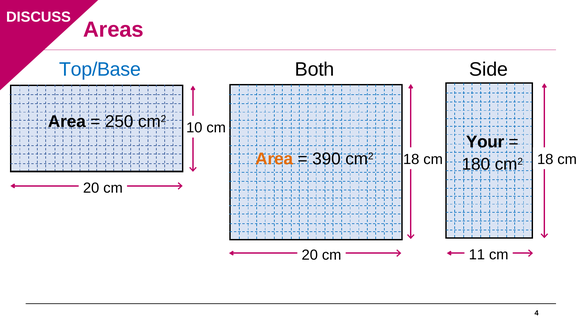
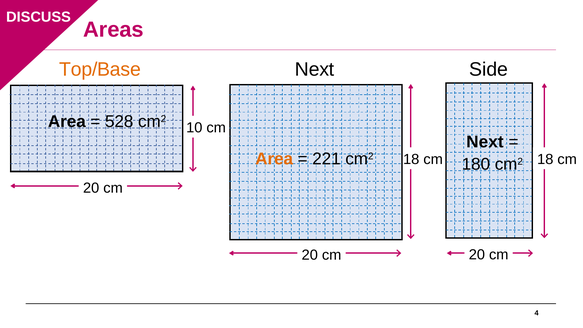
Top/Base colour: blue -> orange (100, 69)
Both: Both -> Next (315, 69)
250: 250 -> 528 (119, 122)
Your: Your -> Next (485, 142)
390: 390 -> 221 (326, 159)
20 cm 11: 11 -> 20 (477, 255)
